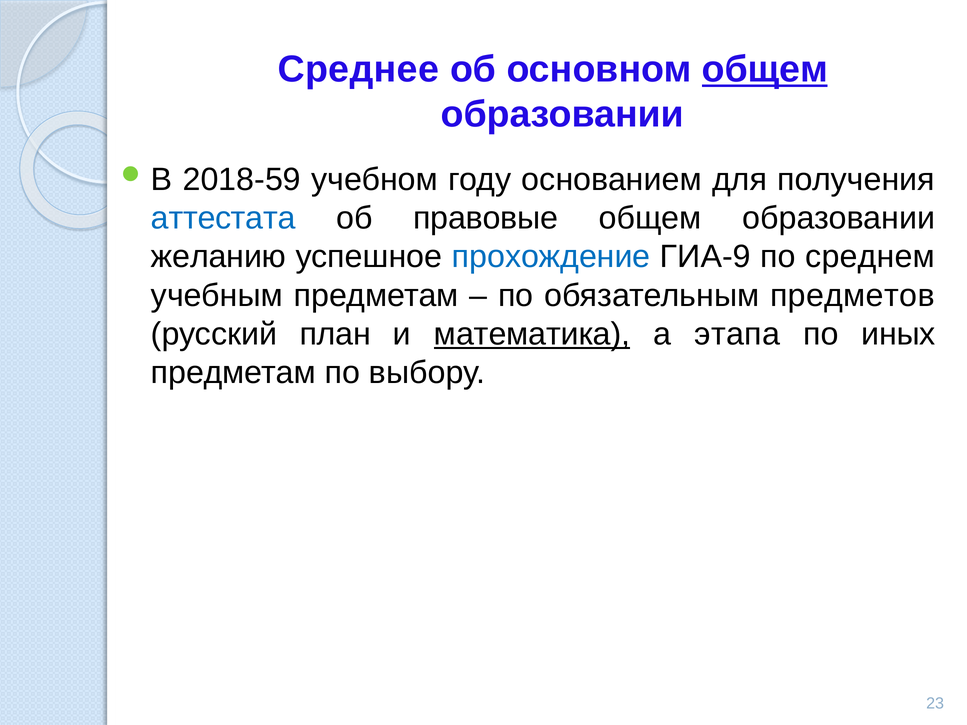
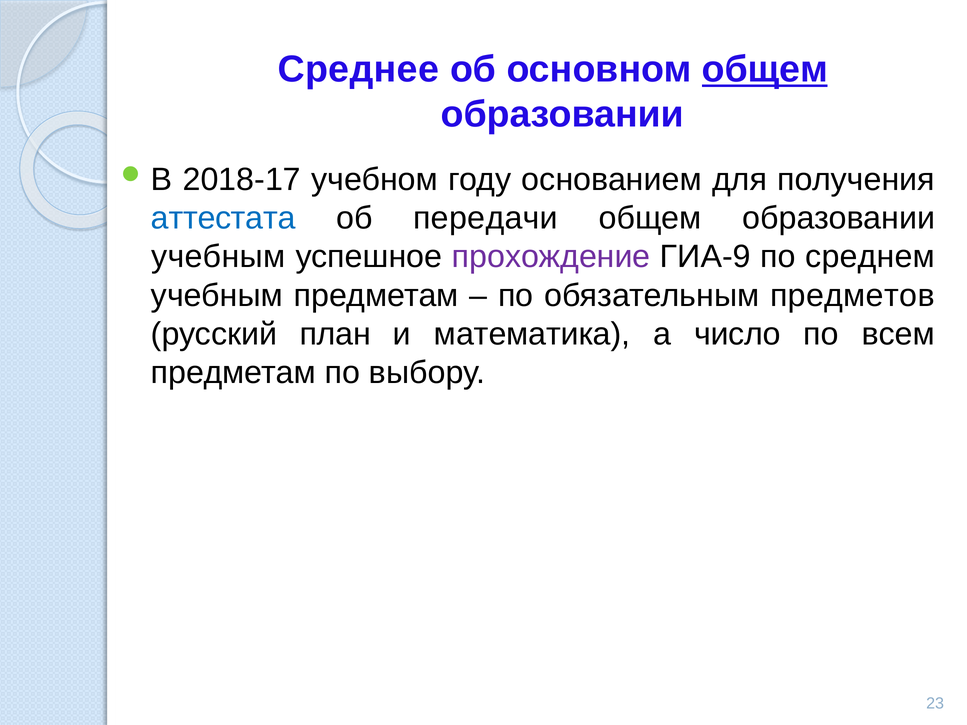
2018-59: 2018-59 -> 2018-17 (242, 179)
правовые: правовые -> передачи (486, 218)
желанию: желанию -> учебным (218, 257)
прохождение colour: blue -> purple (551, 257)
математика underline: present -> none (532, 334)
этапа: этапа -> число (737, 334)
иных: иных -> всем (898, 334)
